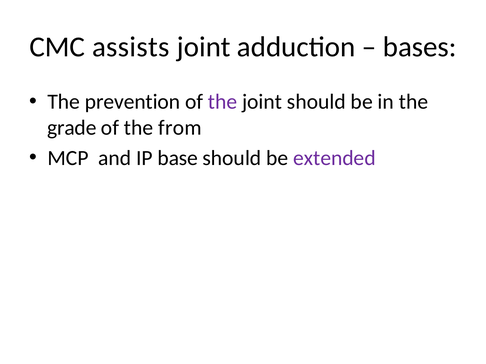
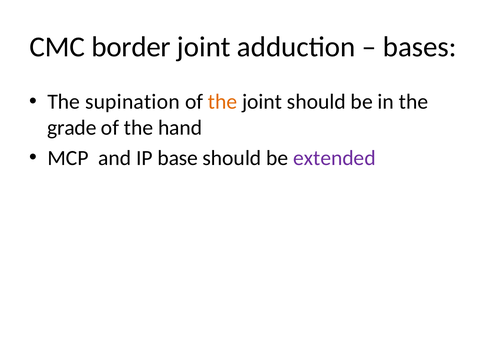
assists: assists -> border (131, 47)
prevention: prevention -> supination (132, 102)
the colour: purple -> orange (223, 102)
from: from -> hand (180, 128)
